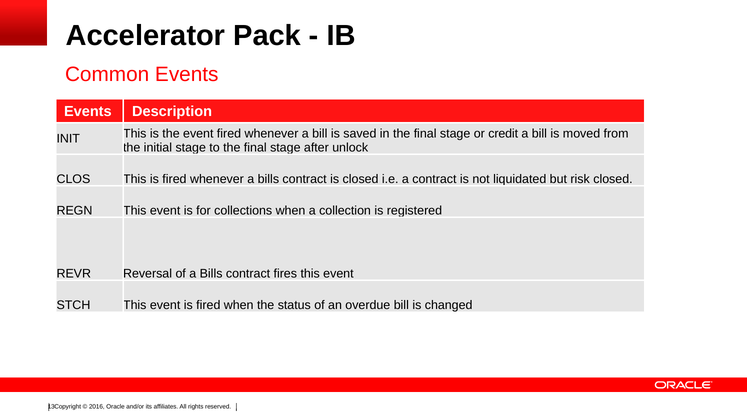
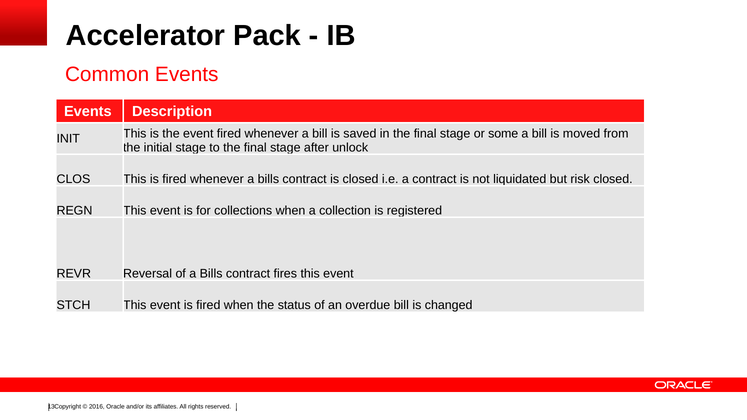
credit: credit -> some (503, 134)
